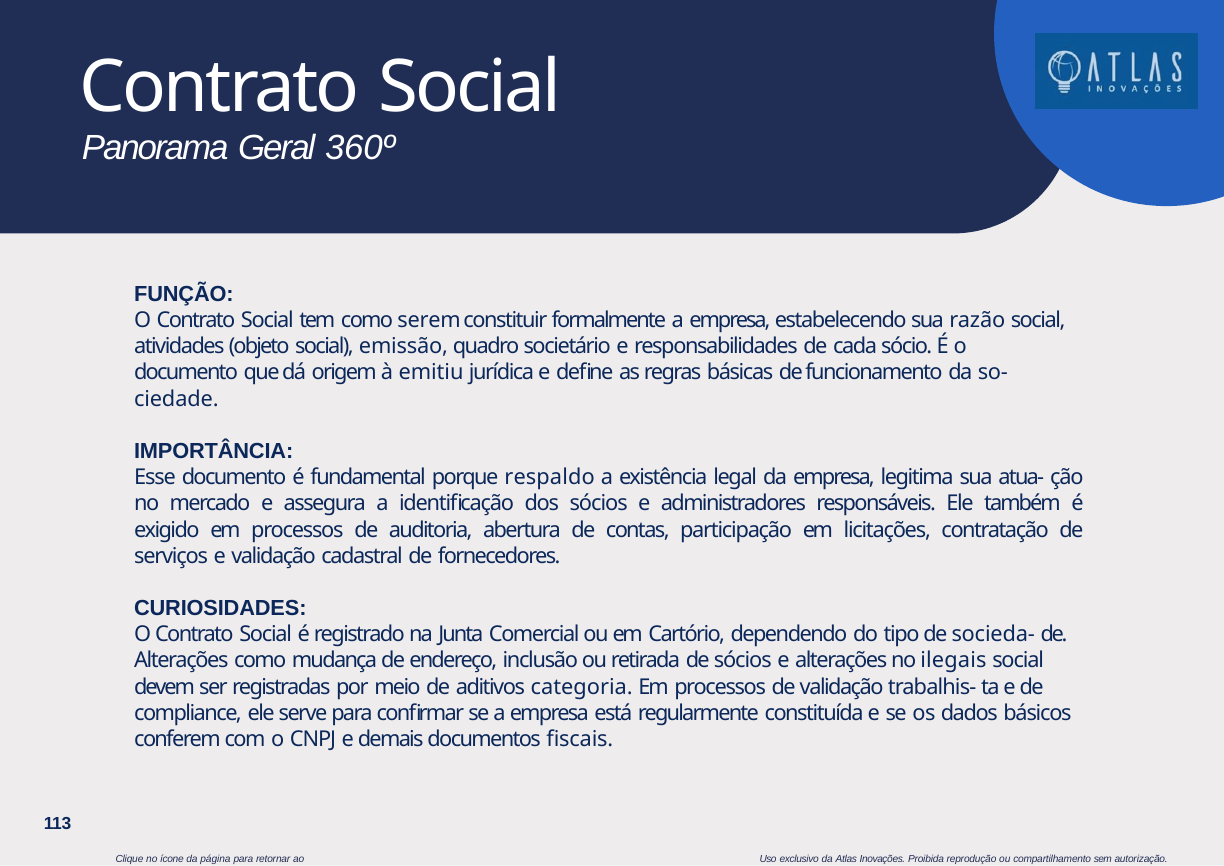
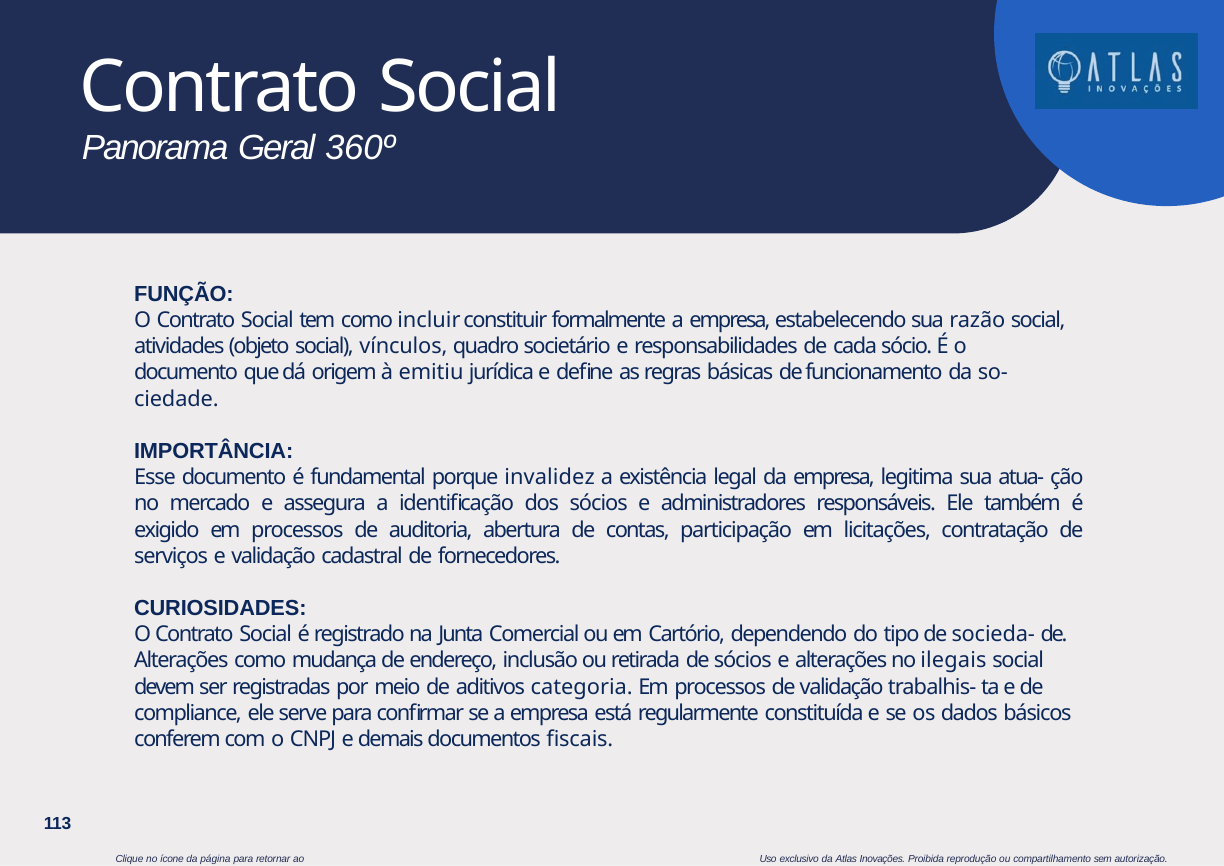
serem: serem -> incluir (429, 320)
emissão: emissão -> vínculos (403, 346)
respaldo: respaldo -> invalidez (550, 477)
